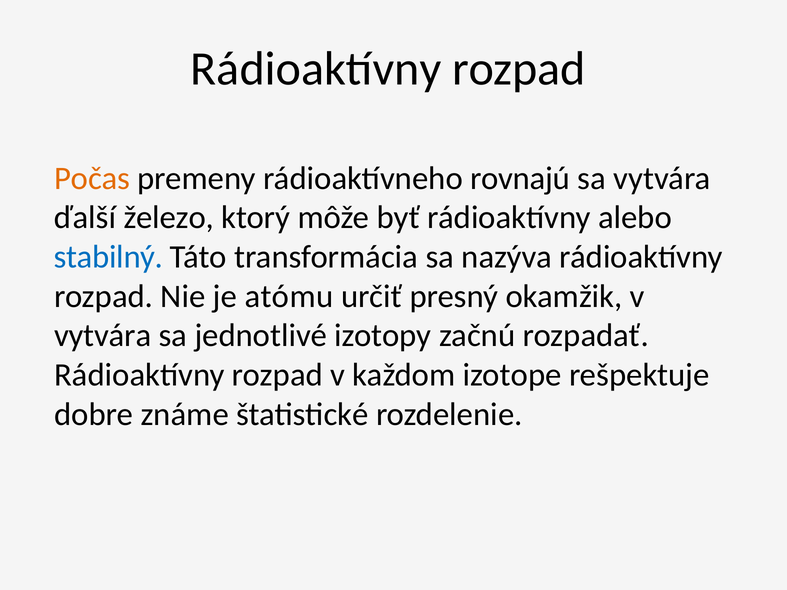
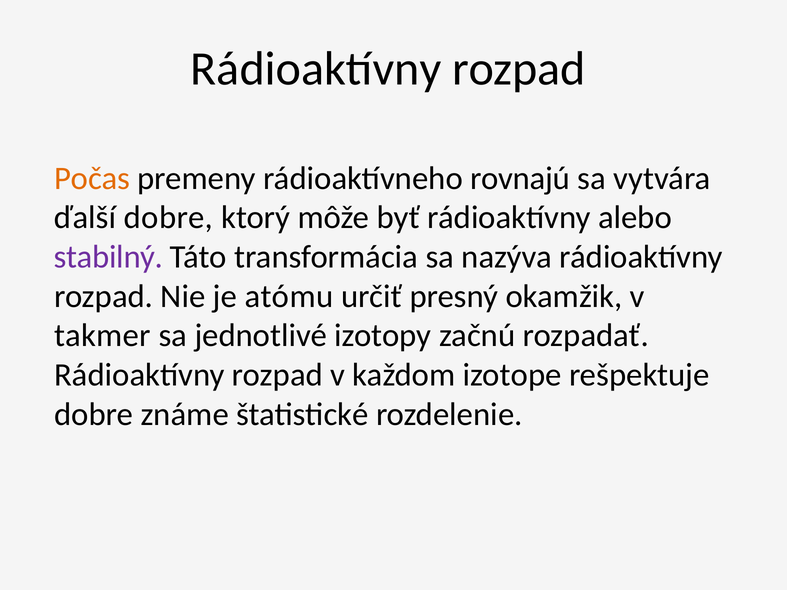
ďalší železo: železo -> dobre (169, 218)
stabilný colour: blue -> purple (109, 257)
vytvára: vytvára -> takmer (103, 336)
